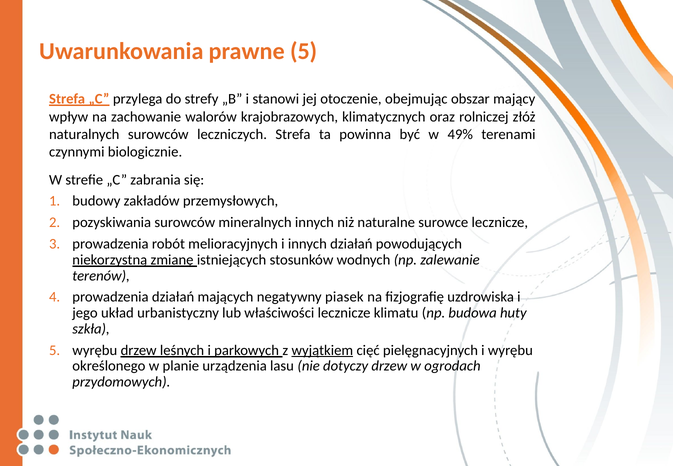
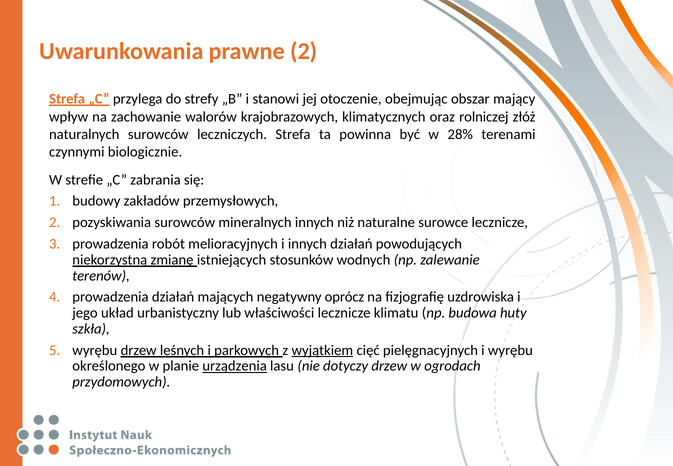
prawne 5: 5 -> 2 (304, 51)
49%: 49% -> 28% (460, 134)
piasek: piasek -> oprócz (345, 297)
urządzenia underline: none -> present (235, 366)
